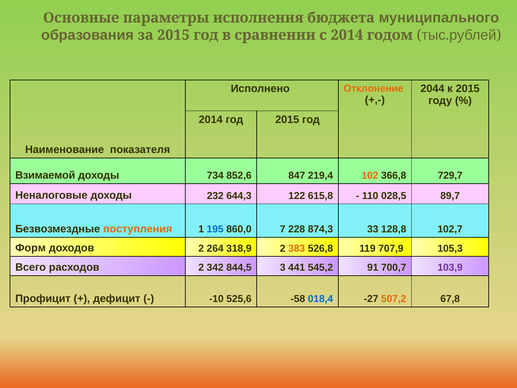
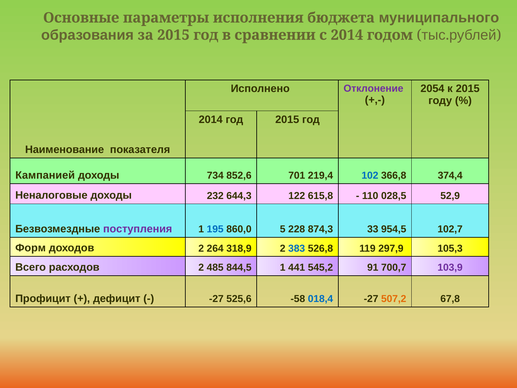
Отклонение colour: orange -> purple (373, 88)
2044: 2044 -> 2054 (432, 89)
Взимаемой: Взимаемой -> Кампанией (45, 175)
847: 847 -> 701 (297, 175)
102 colour: orange -> blue (370, 175)
729,7: 729,7 -> 374,4 (450, 175)
89,7: 89,7 -> 52,9 (450, 196)
поступления colour: orange -> purple (138, 229)
7: 7 -> 5 (283, 229)
128,8: 128,8 -> 954,5 (394, 229)
383 colour: orange -> blue (297, 248)
707,9: 707,9 -> 297,9 (391, 248)
342: 342 -> 485 (215, 267)
844,5 3: 3 -> 1 (283, 267)
-10: -10 -> -27 (216, 299)
